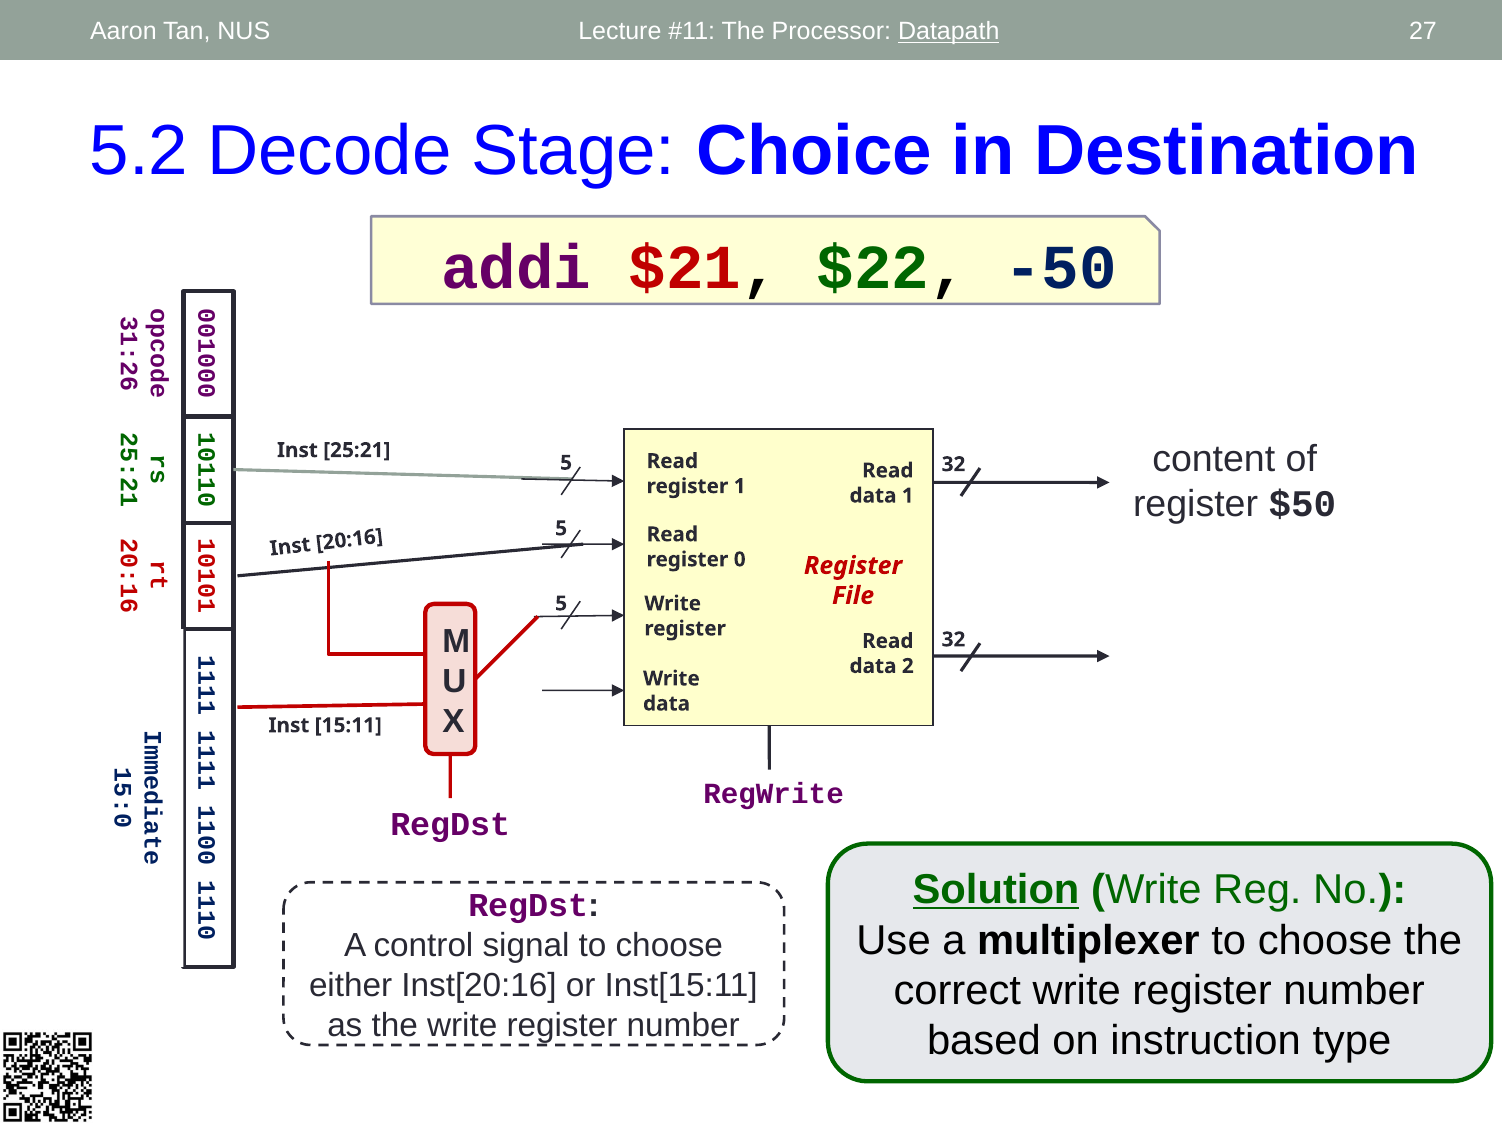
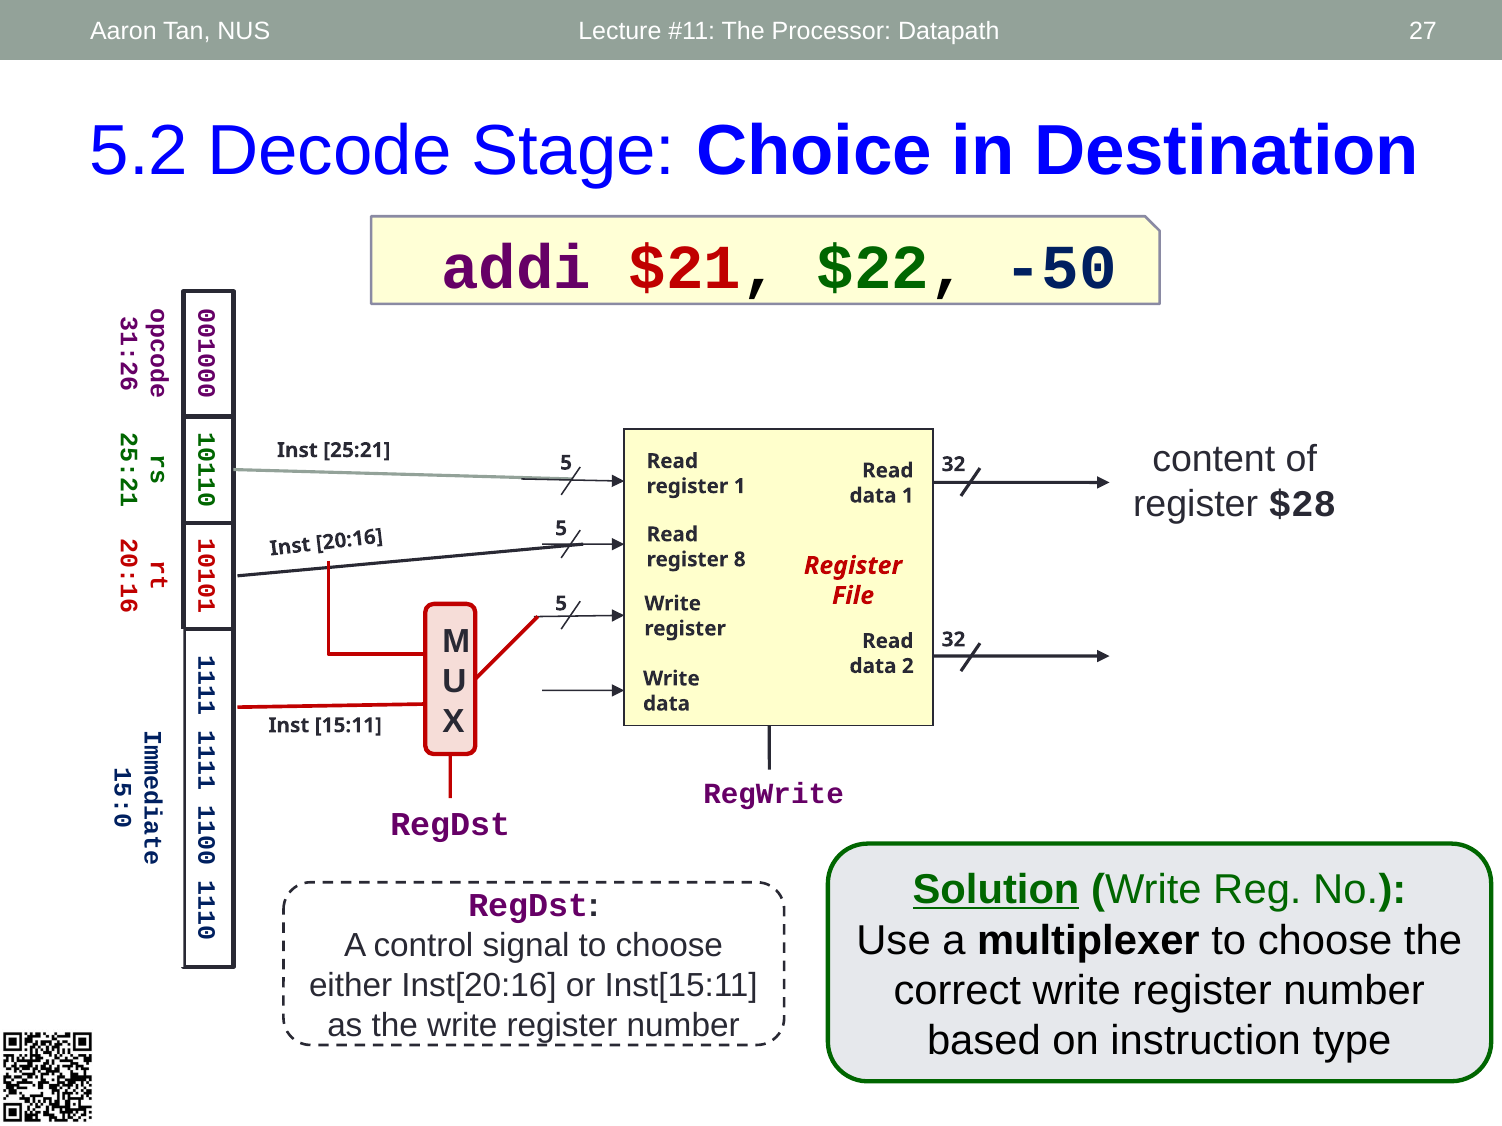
Datapath underline: present -> none (949, 32)
$50: $50 -> $28 (1302, 504)
register 0: 0 -> 8 (740, 560)
